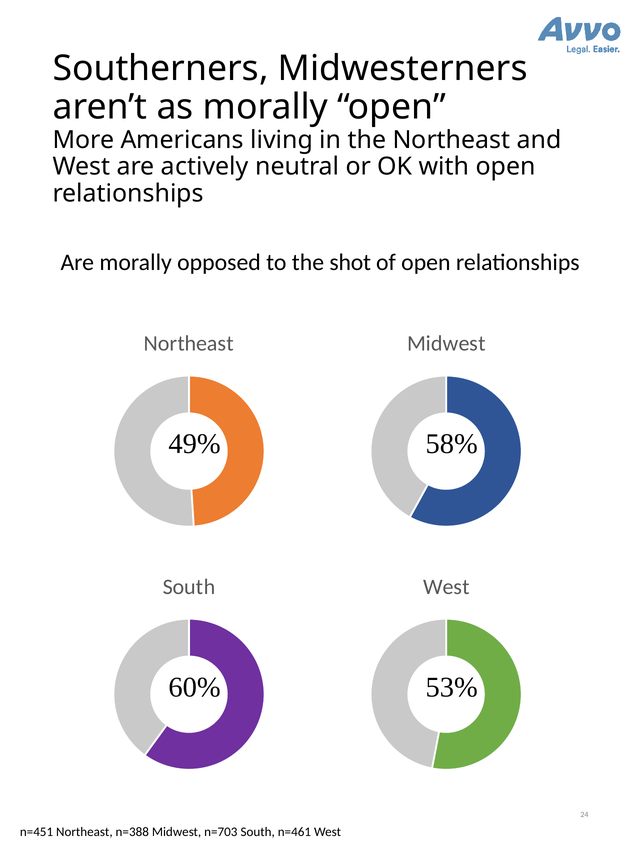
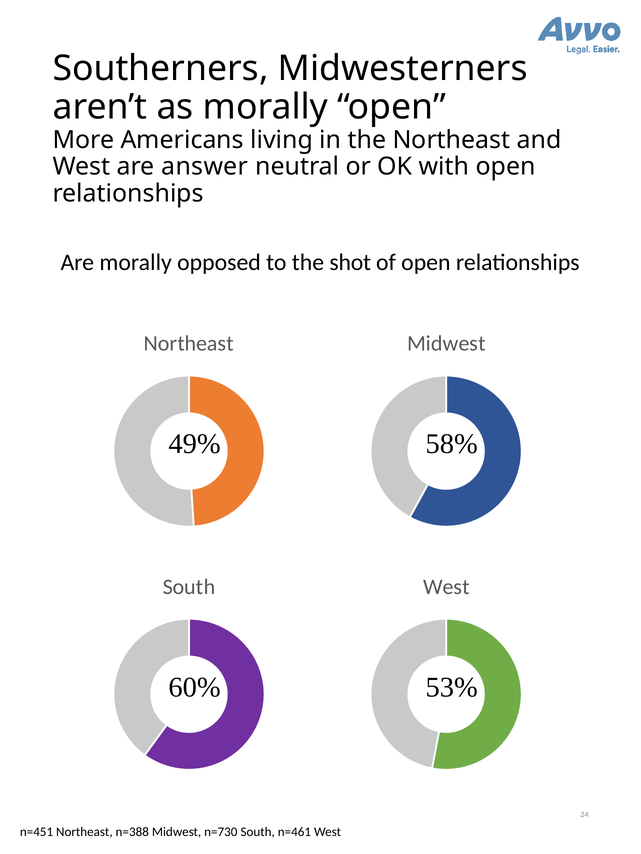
actively: actively -> answer (205, 167)
n=703: n=703 -> n=730 (221, 833)
